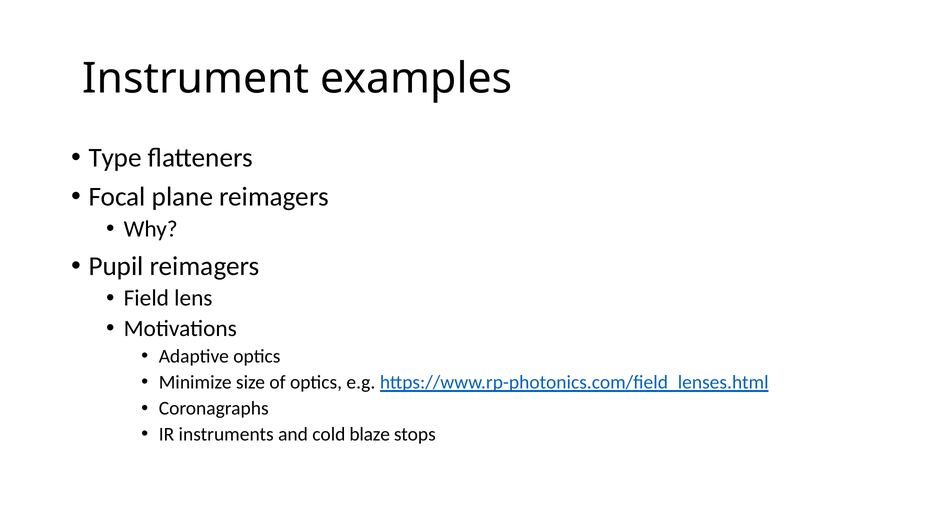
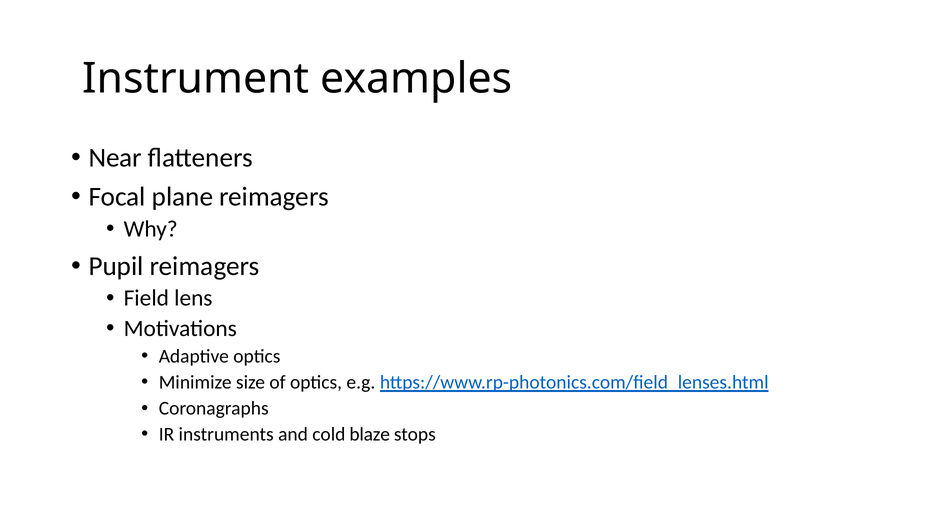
Type: Type -> Near (115, 158)
